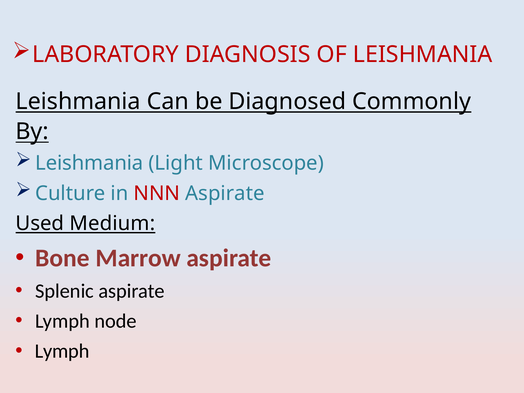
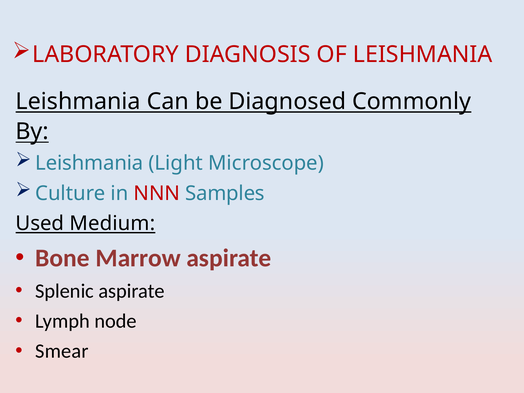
NNN Aspirate: Aspirate -> Samples (225, 193)
Lymph: Lymph -> Smear (62, 351)
